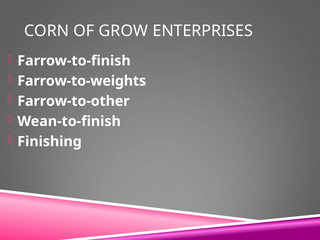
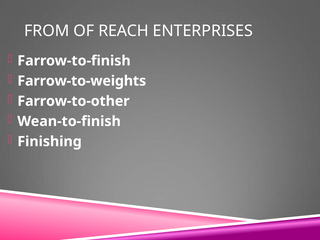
CORN: CORN -> FROM (47, 31)
GROW: GROW -> REACH (124, 31)
